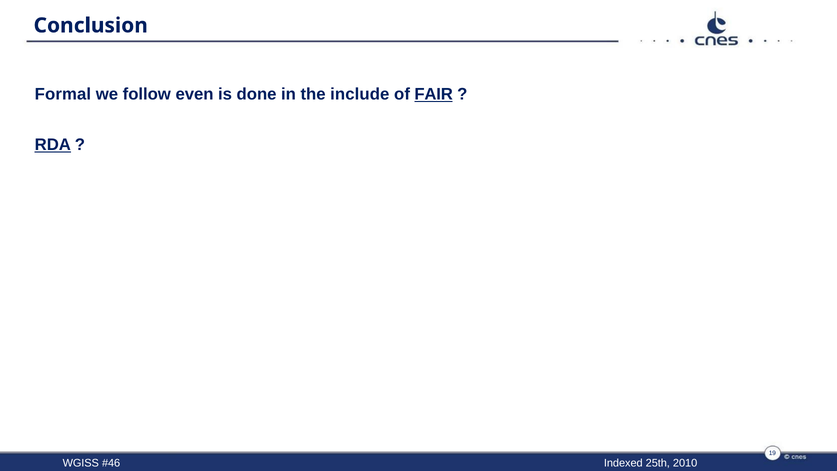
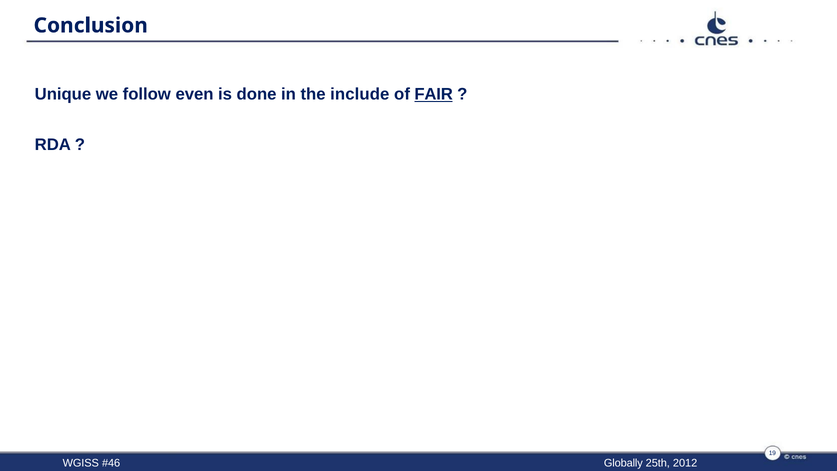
Formal: Formal -> Unique (63, 94)
RDA underline: present -> none (53, 145)
Indexed: Indexed -> Globally (623, 463)
2010: 2010 -> 2012 (685, 463)
